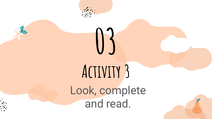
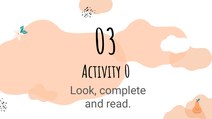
3: 3 -> 0 (127, 72)
